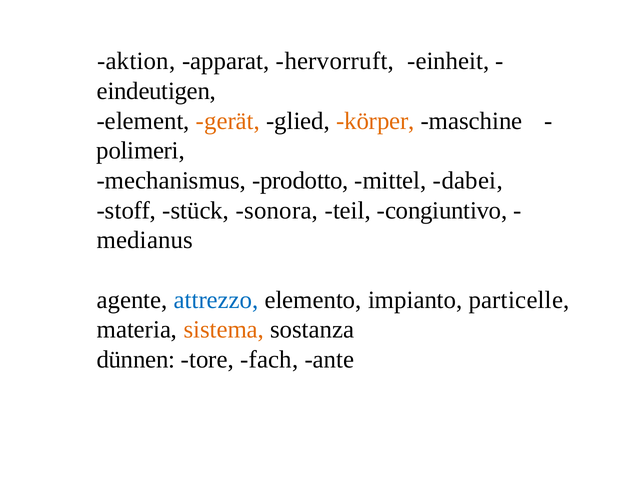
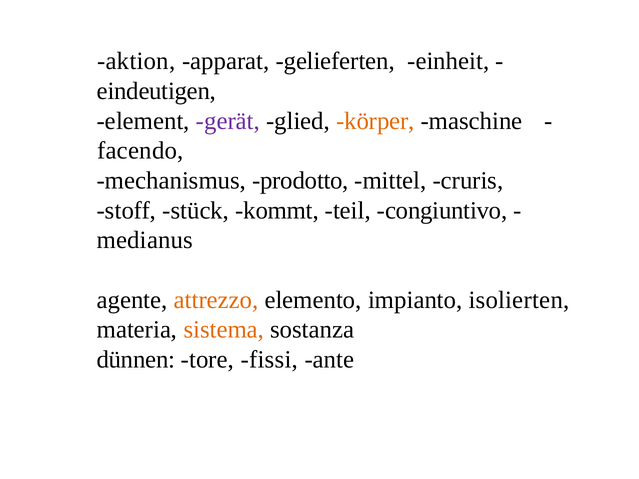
hervorruft: hervorruft -> gelieferten (335, 61)
gerät colour: orange -> purple (228, 121)
polimeri: polimeri -> facendo (140, 151)
dabei: dabei -> cruris (468, 181)
sonora: sonora -> kommt (277, 210)
attrezzo colour: blue -> orange (216, 300)
particelle: particelle -> isolierten (519, 300)
fach: fach -> fissi (269, 360)
